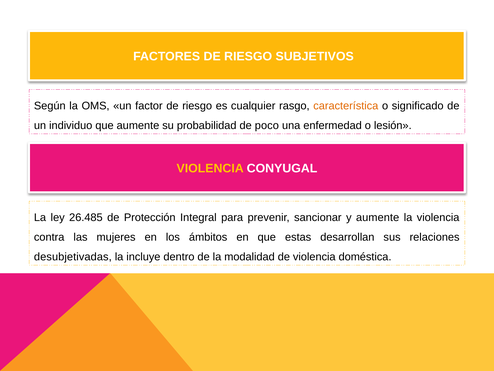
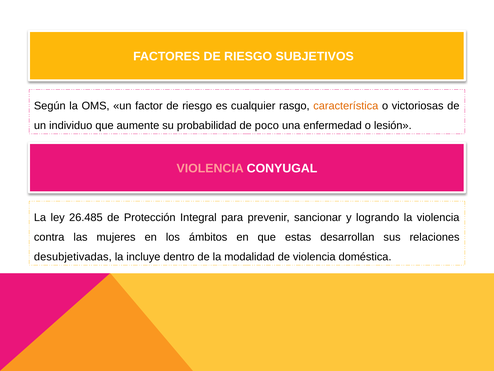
significado: significado -> victoriosas (418, 106)
VIOLENCIA colour: yellow -> pink (210, 168)
y aumente: aumente -> logrando (378, 217)
